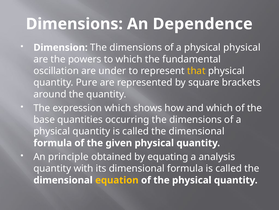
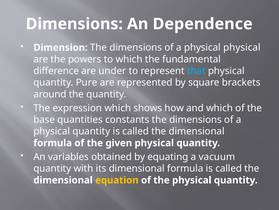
oscillation: oscillation -> difference (56, 71)
that colour: yellow -> light blue (196, 71)
occurring: occurring -> constants (127, 119)
principle: principle -> variables (68, 156)
analysis: analysis -> vacuum (217, 156)
